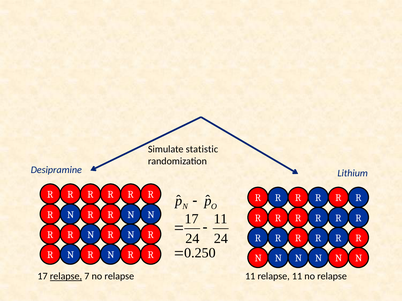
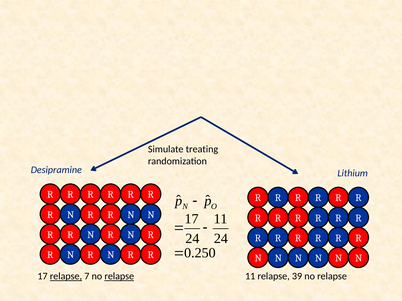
statistic: statistic -> treating (202, 149)
relapse underline: none -> present (119, 277)
11 relapse 11: 11 -> 39 (297, 277)
